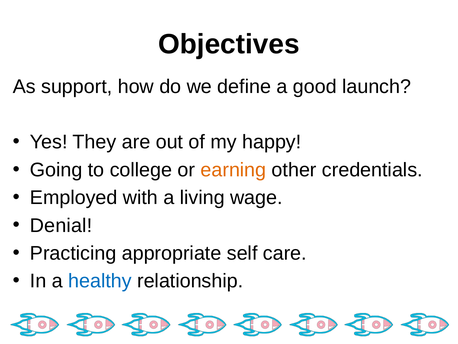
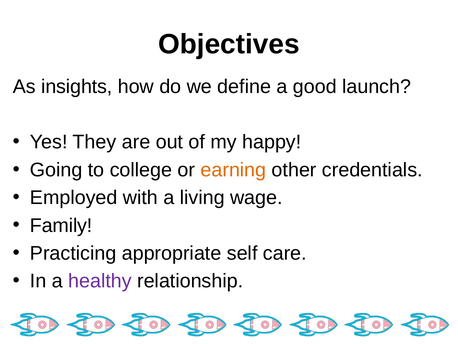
support: support -> insights (77, 86)
Denial: Denial -> Family (61, 225)
healthy colour: blue -> purple (100, 281)
